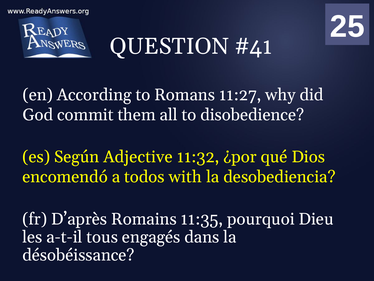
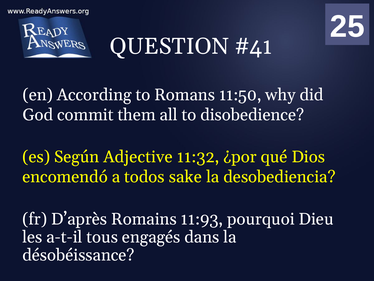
11:27: 11:27 -> 11:50 (240, 95)
with: with -> sake (185, 177)
11:35: 11:35 -> 11:93 (202, 219)
